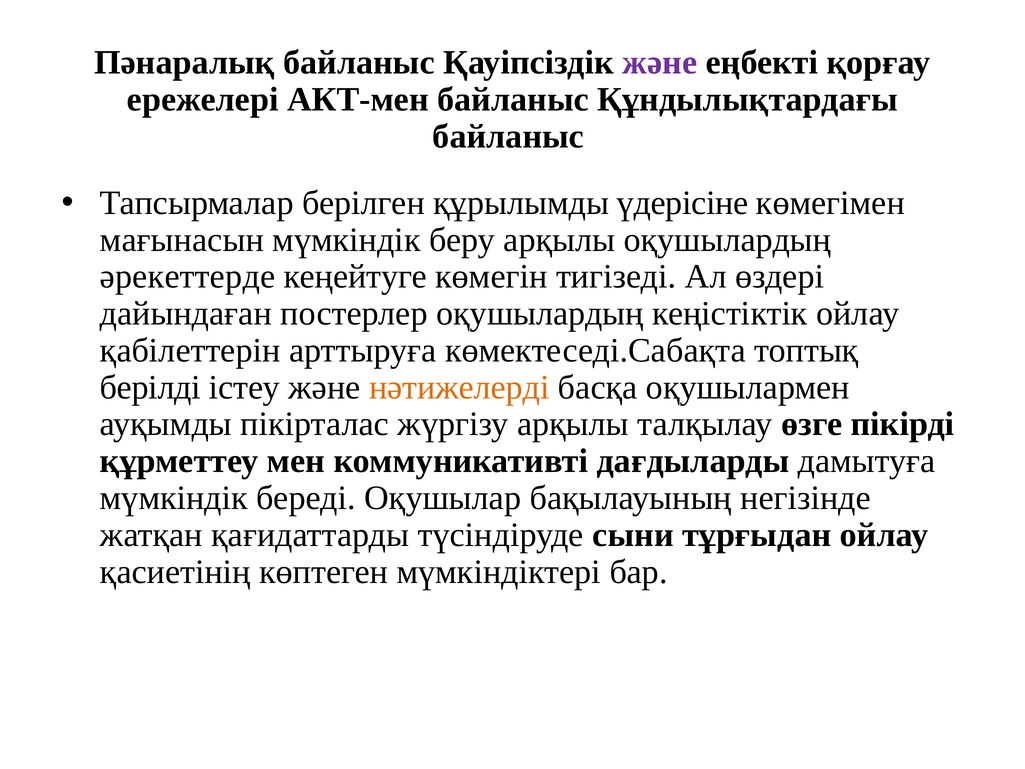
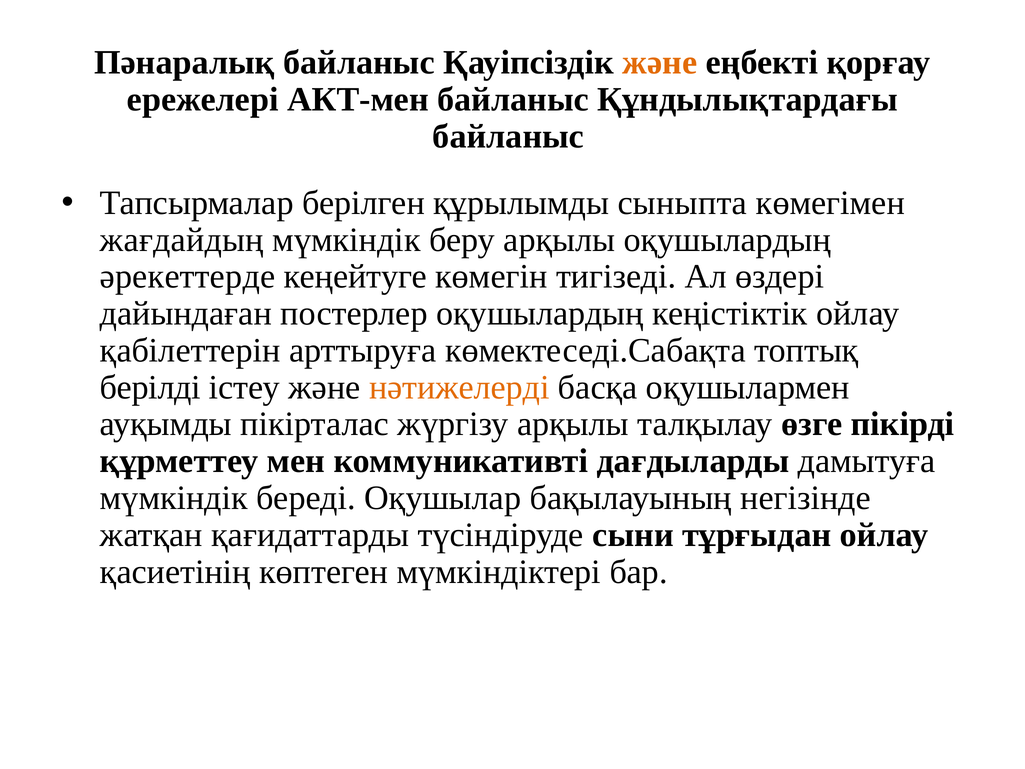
және colour: purple -> orange (660, 62)
үдерісіне: үдерісіне -> сыныпта (682, 203)
мағынасын: мағынасын -> жағдайдың (182, 240)
